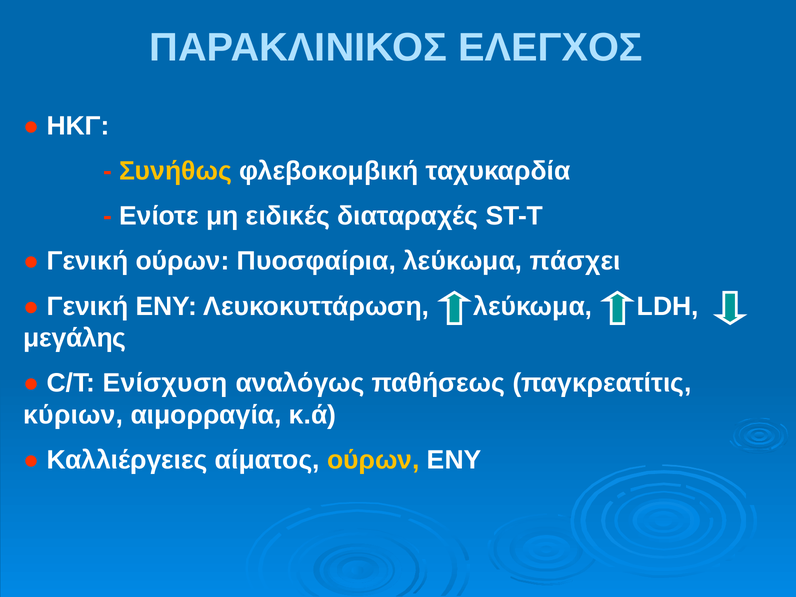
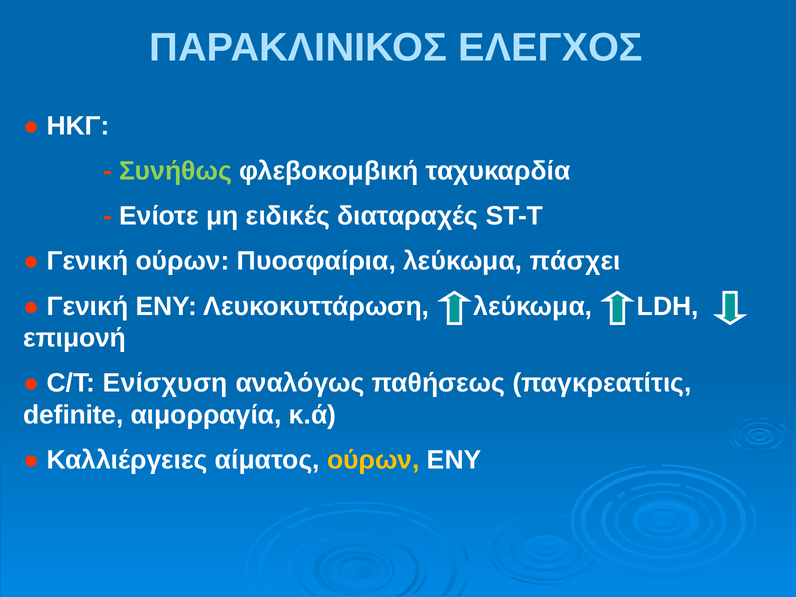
Συνήθως colour: yellow -> light green (175, 171)
μεγάλης: μεγάλης -> επιμονή (75, 338)
κύριων: κύριων -> definite (73, 415)
